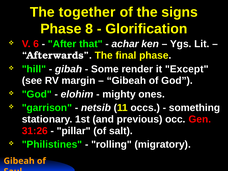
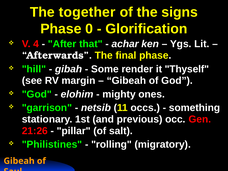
8: 8 -> 0 (89, 29)
6: 6 -> 4 (36, 44)
Except: Except -> Thyself (187, 69)
31:26: 31:26 -> 21:26 (35, 131)
